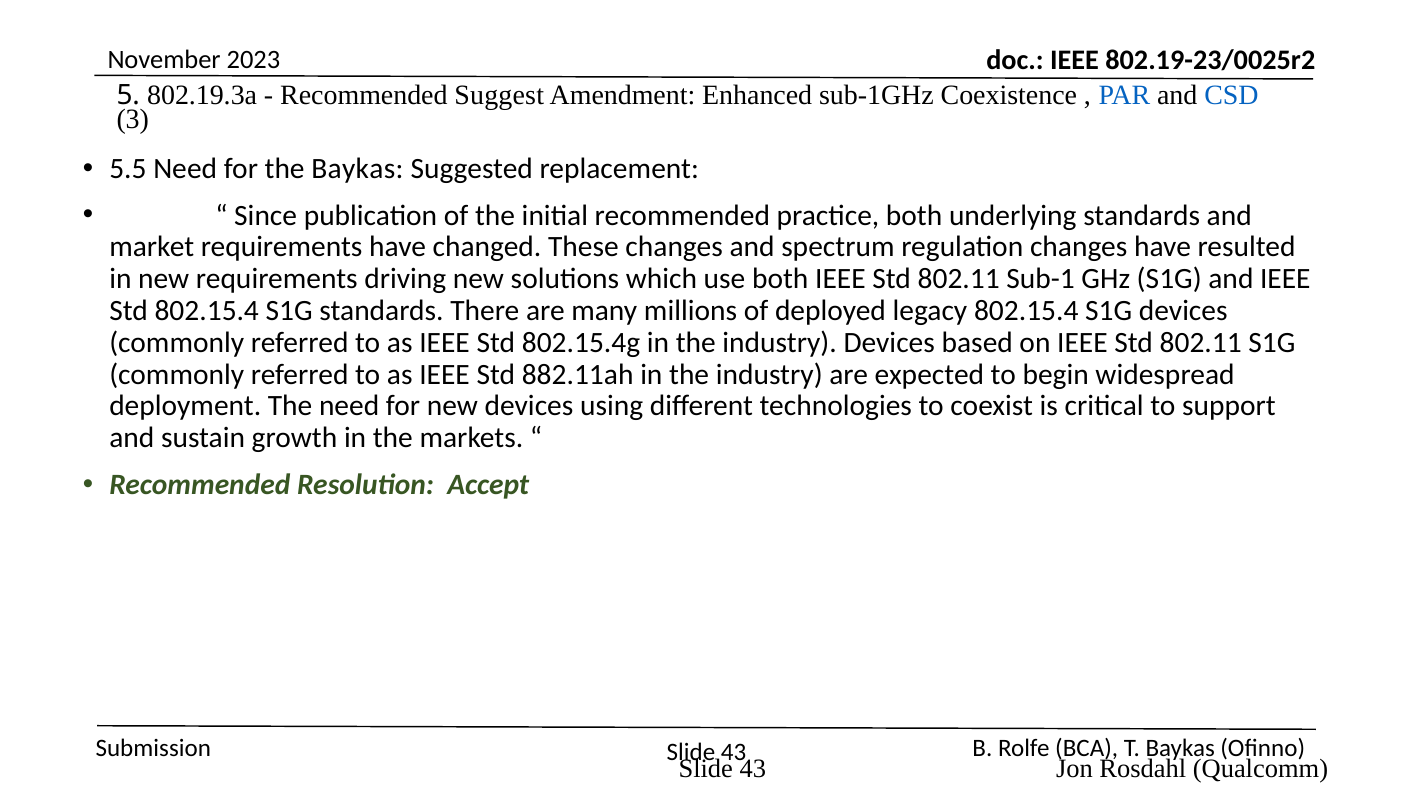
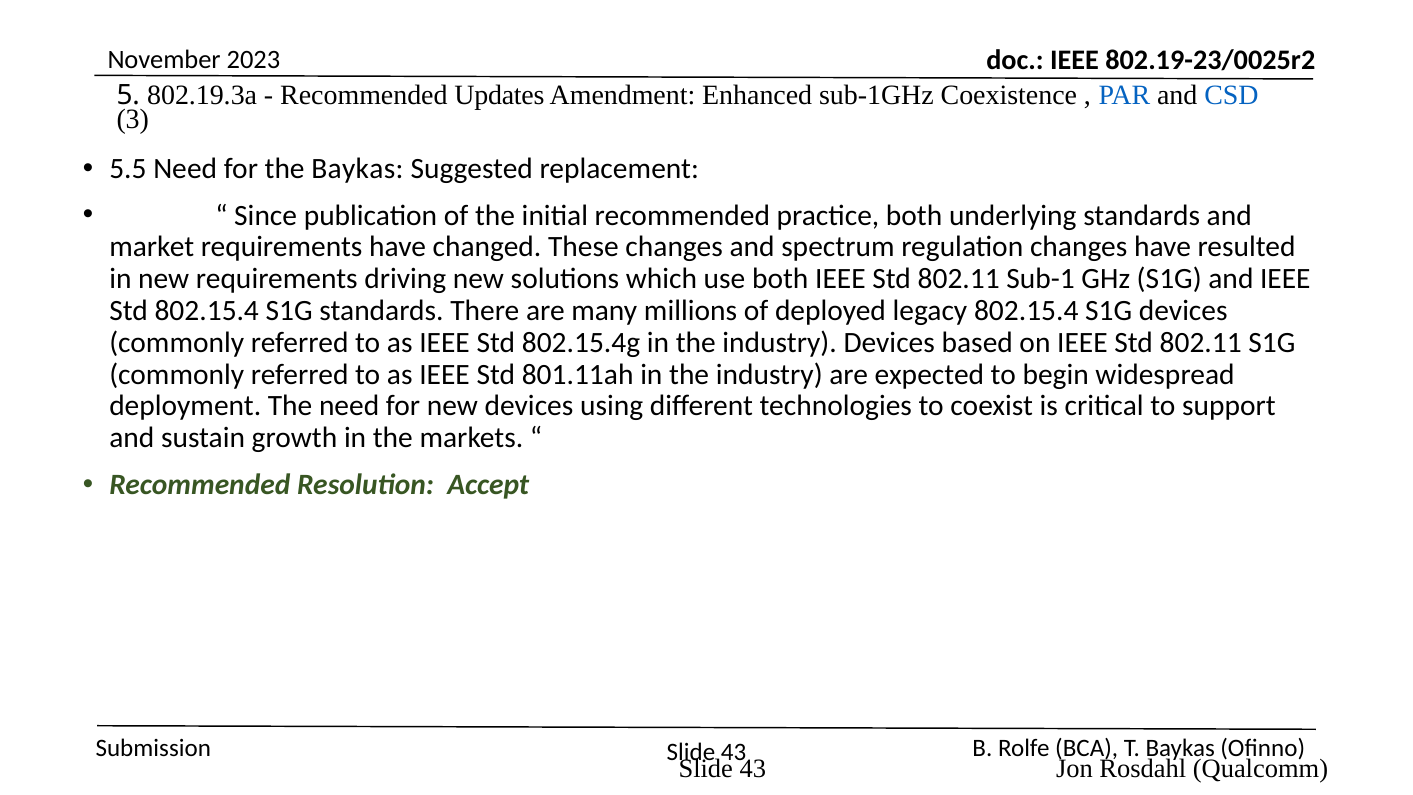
Suggest: Suggest -> Updates (499, 95)
882.11ah: 882.11ah -> 801.11ah (578, 374)
